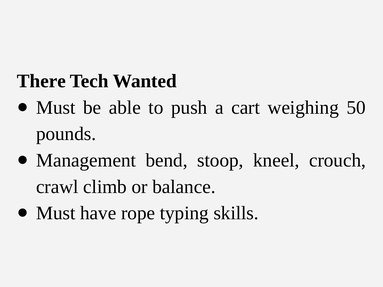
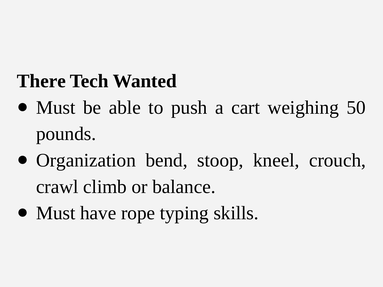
Management: Management -> Organization (86, 160)
